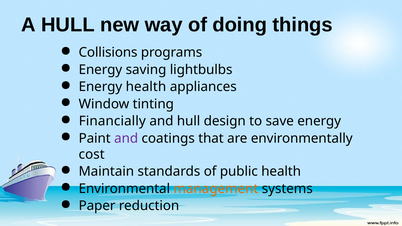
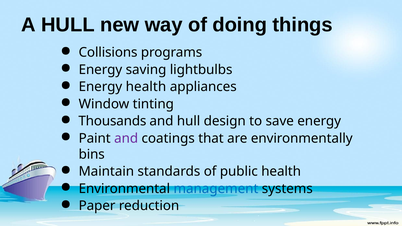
Financially: Financially -> Thousands (112, 121)
cost: cost -> bins (92, 154)
management colour: orange -> blue (216, 189)
